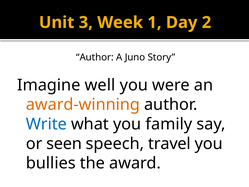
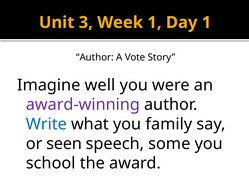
Day 2: 2 -> 1 (206, 22)
Juno: Juno -> Vote (135, 57)
award-winning colour: orange -> purple (83, 104)
travel: travel -> some (169, 143)
bullies: bullies -> school (51, 163)
